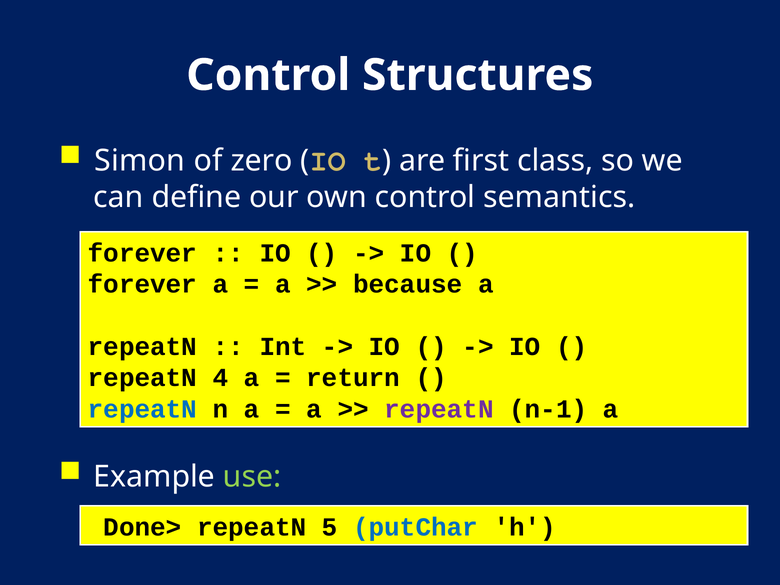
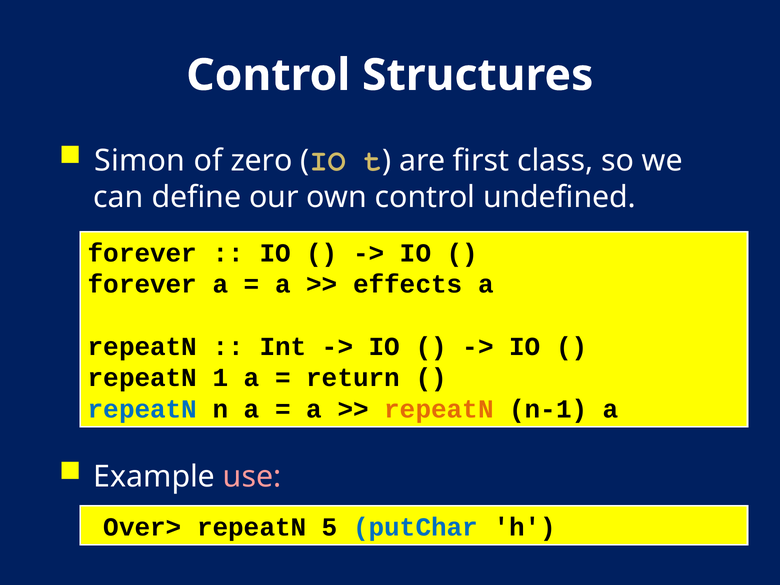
semantics: semantics -> undefined (559, 197)
because: because -> effects (408, 284)
4: 4 -> 1 (221, 378)
repeatN colour: purple -> orange (439, 409)
use colour: light green -> pink (252, 477)
Done>: Done> -> Over> (142, 527)
